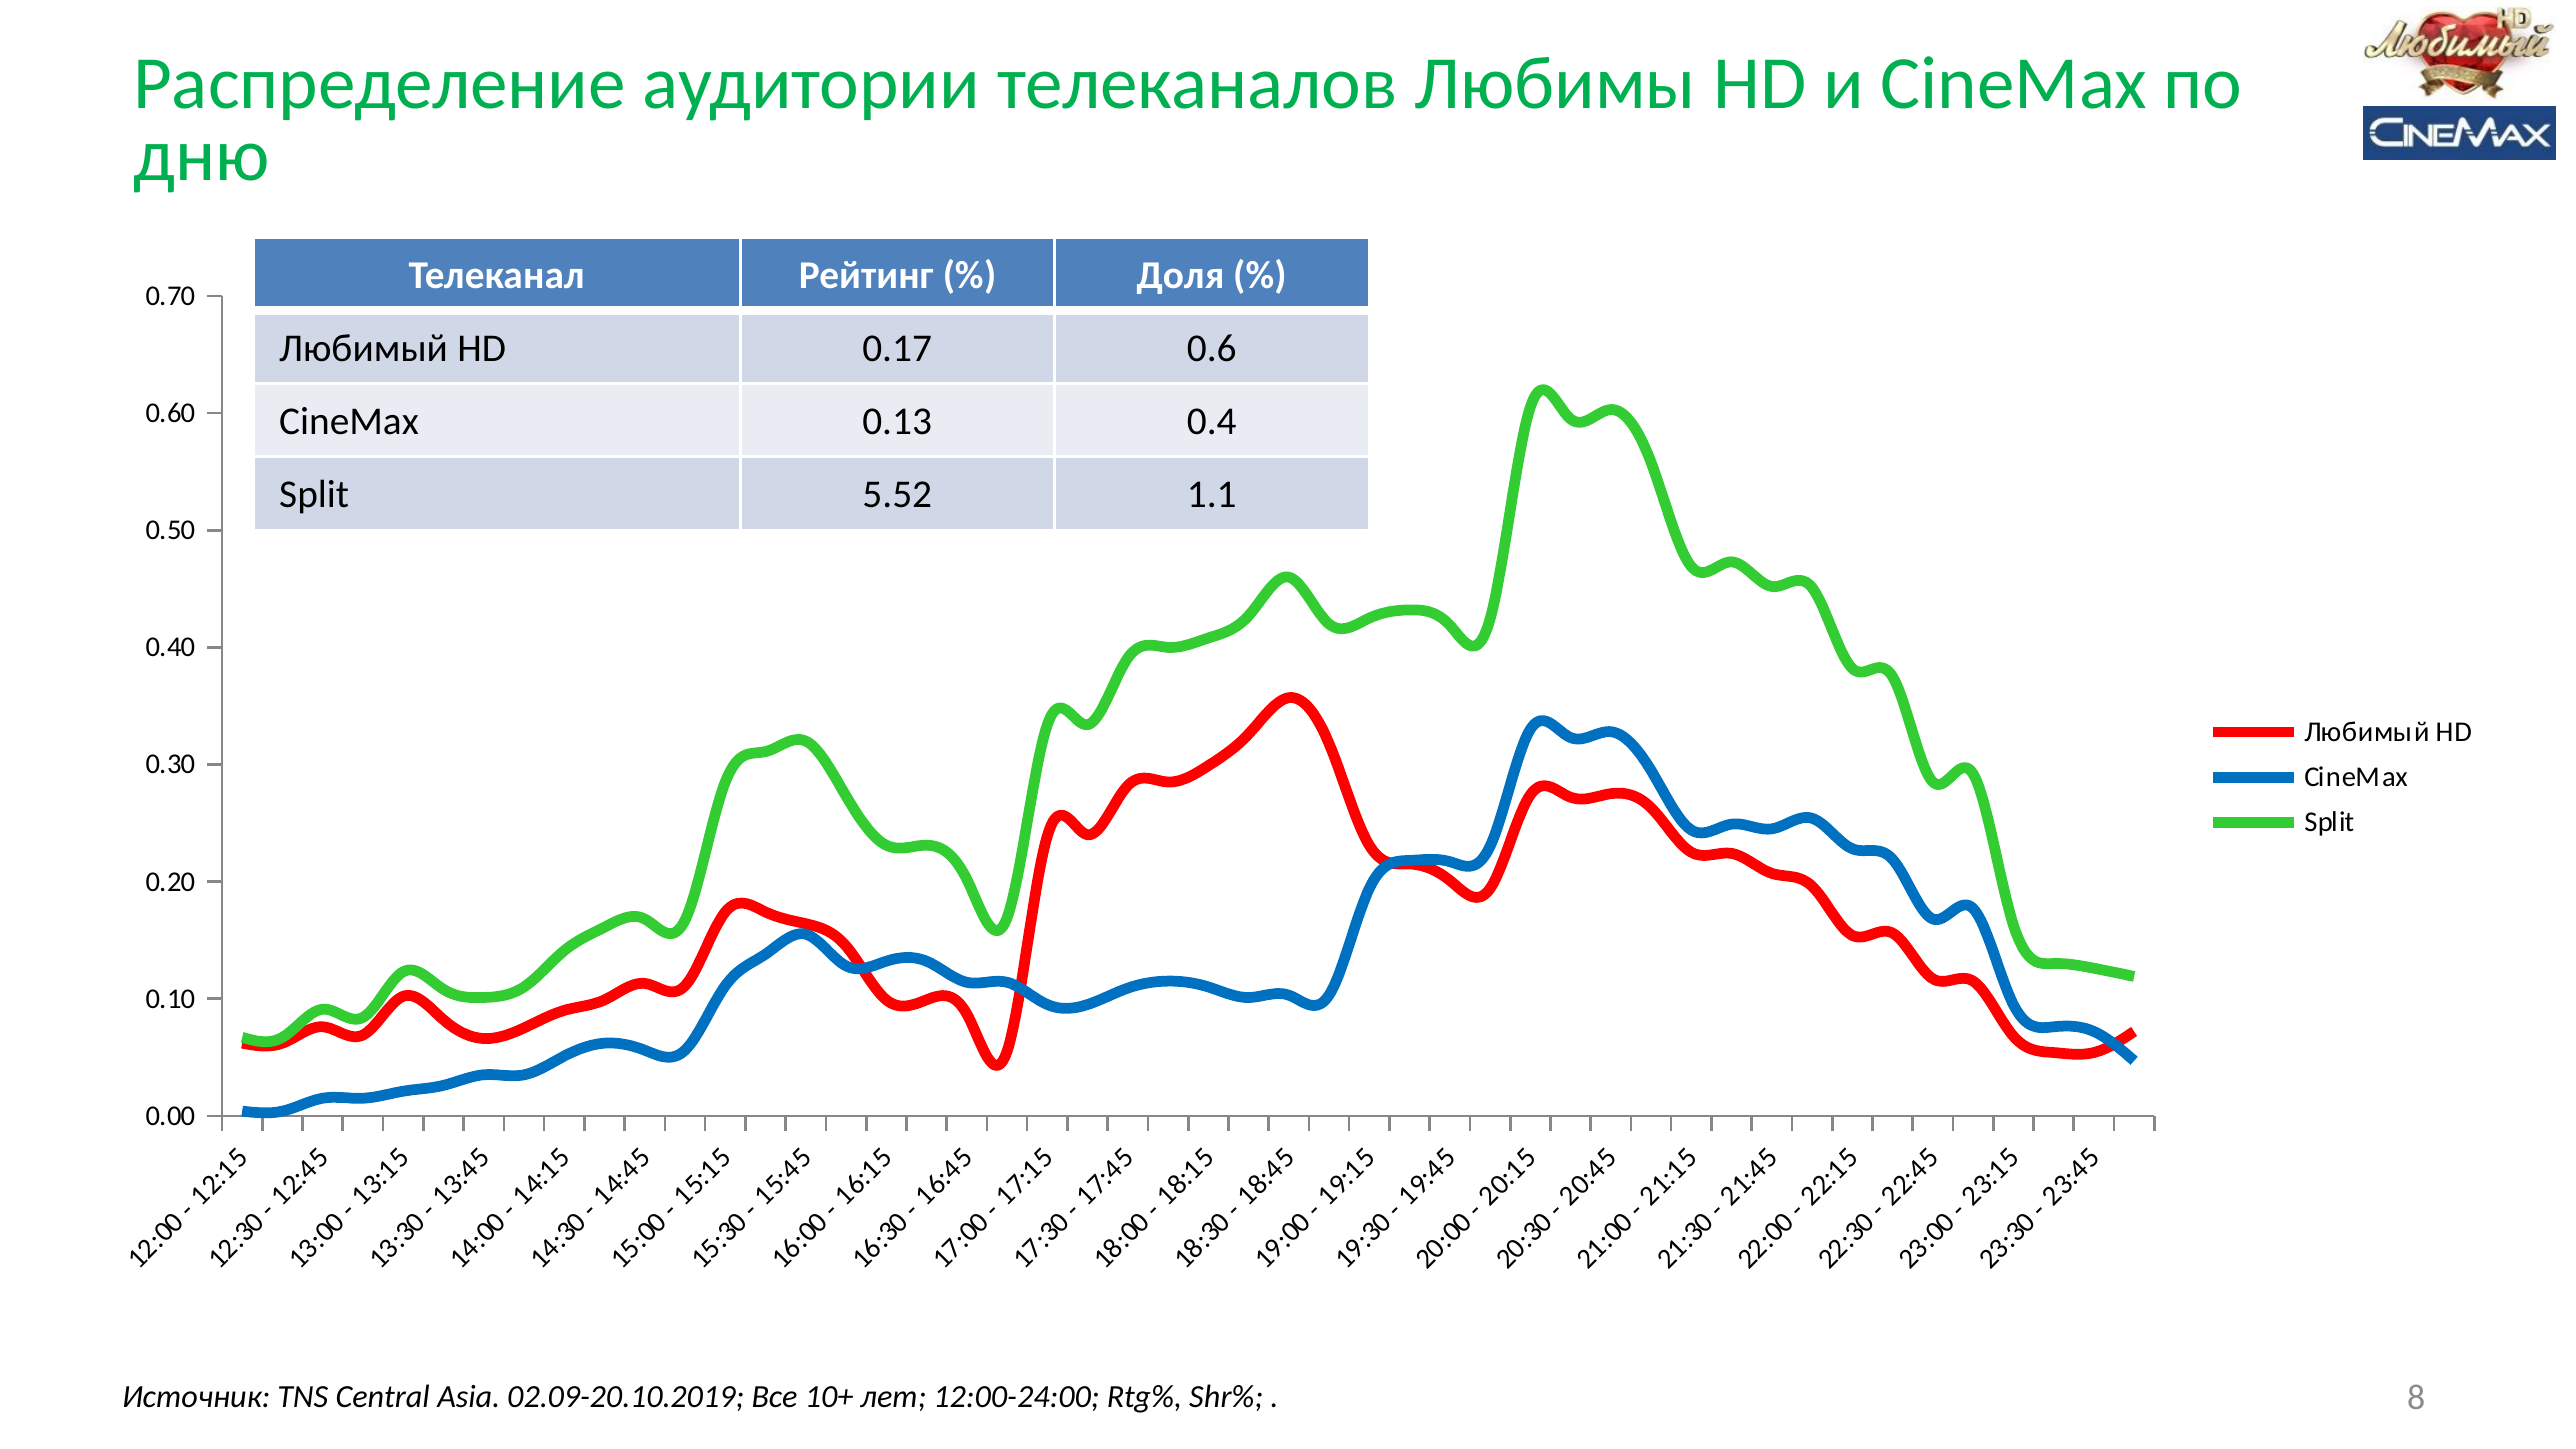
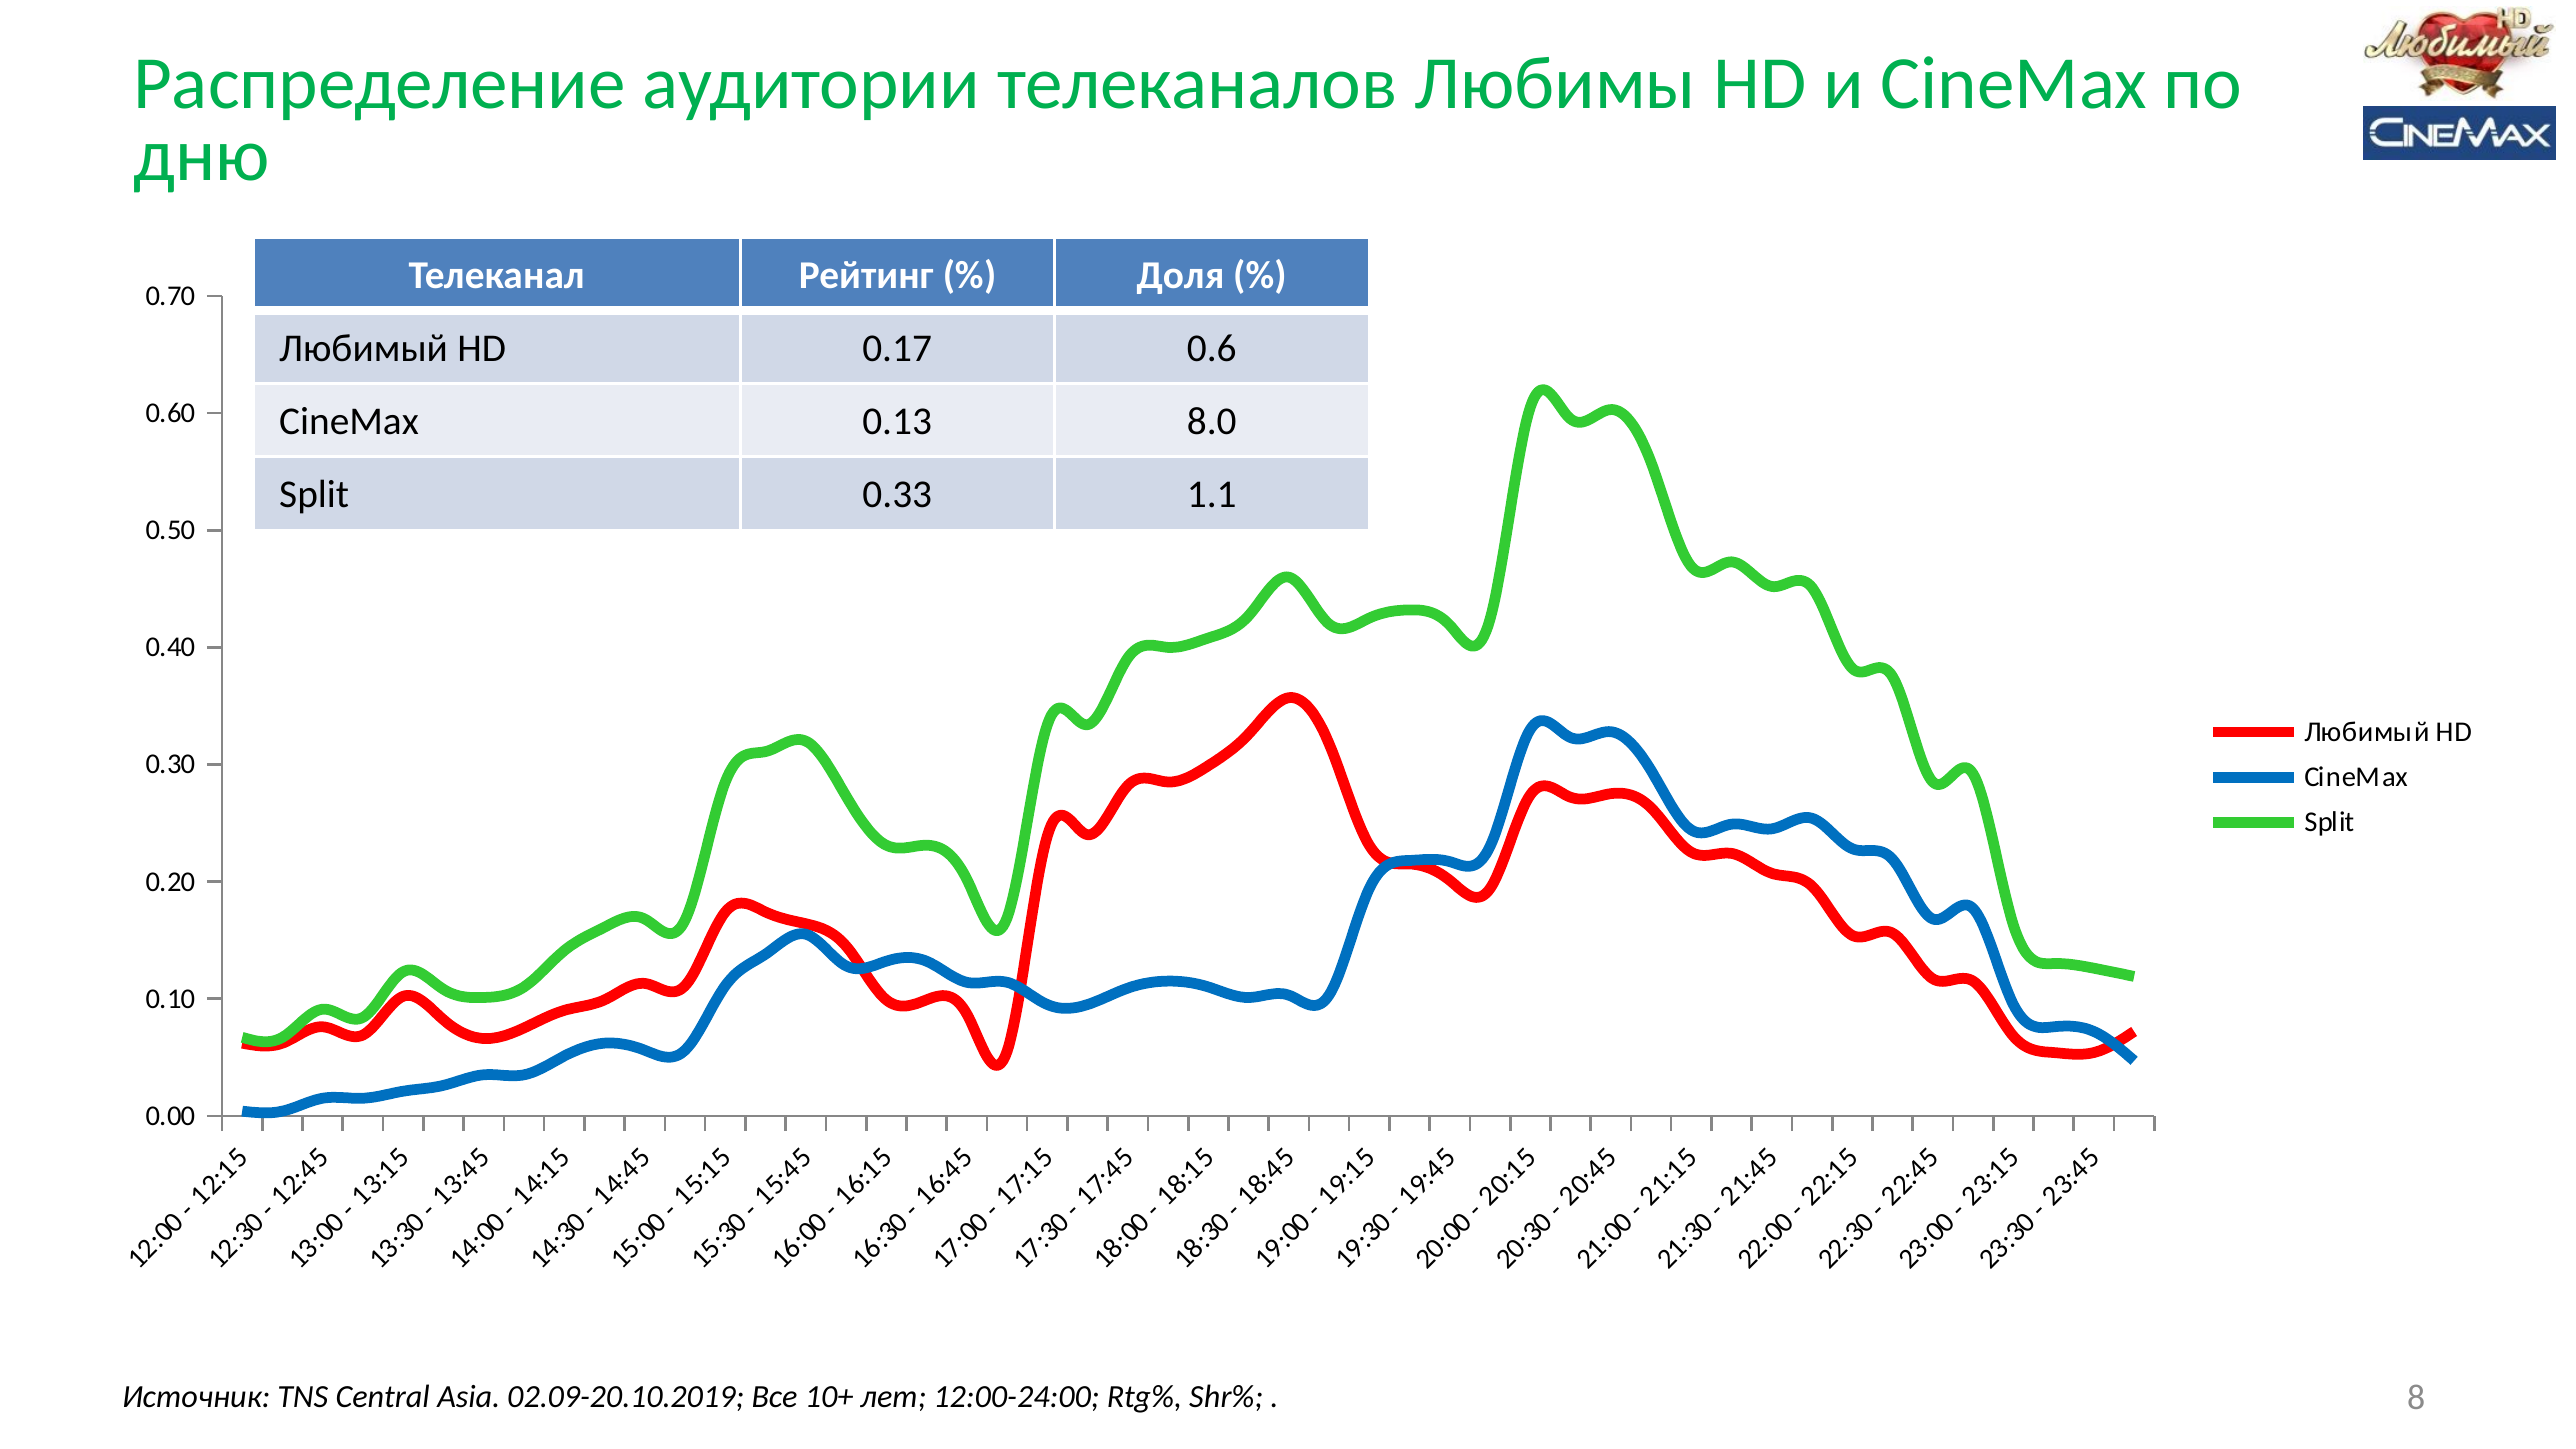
0.4: 0.4 -> 8.0 (1212, 422)
5.52: 5.52 -> 0.33 (897, 495)
